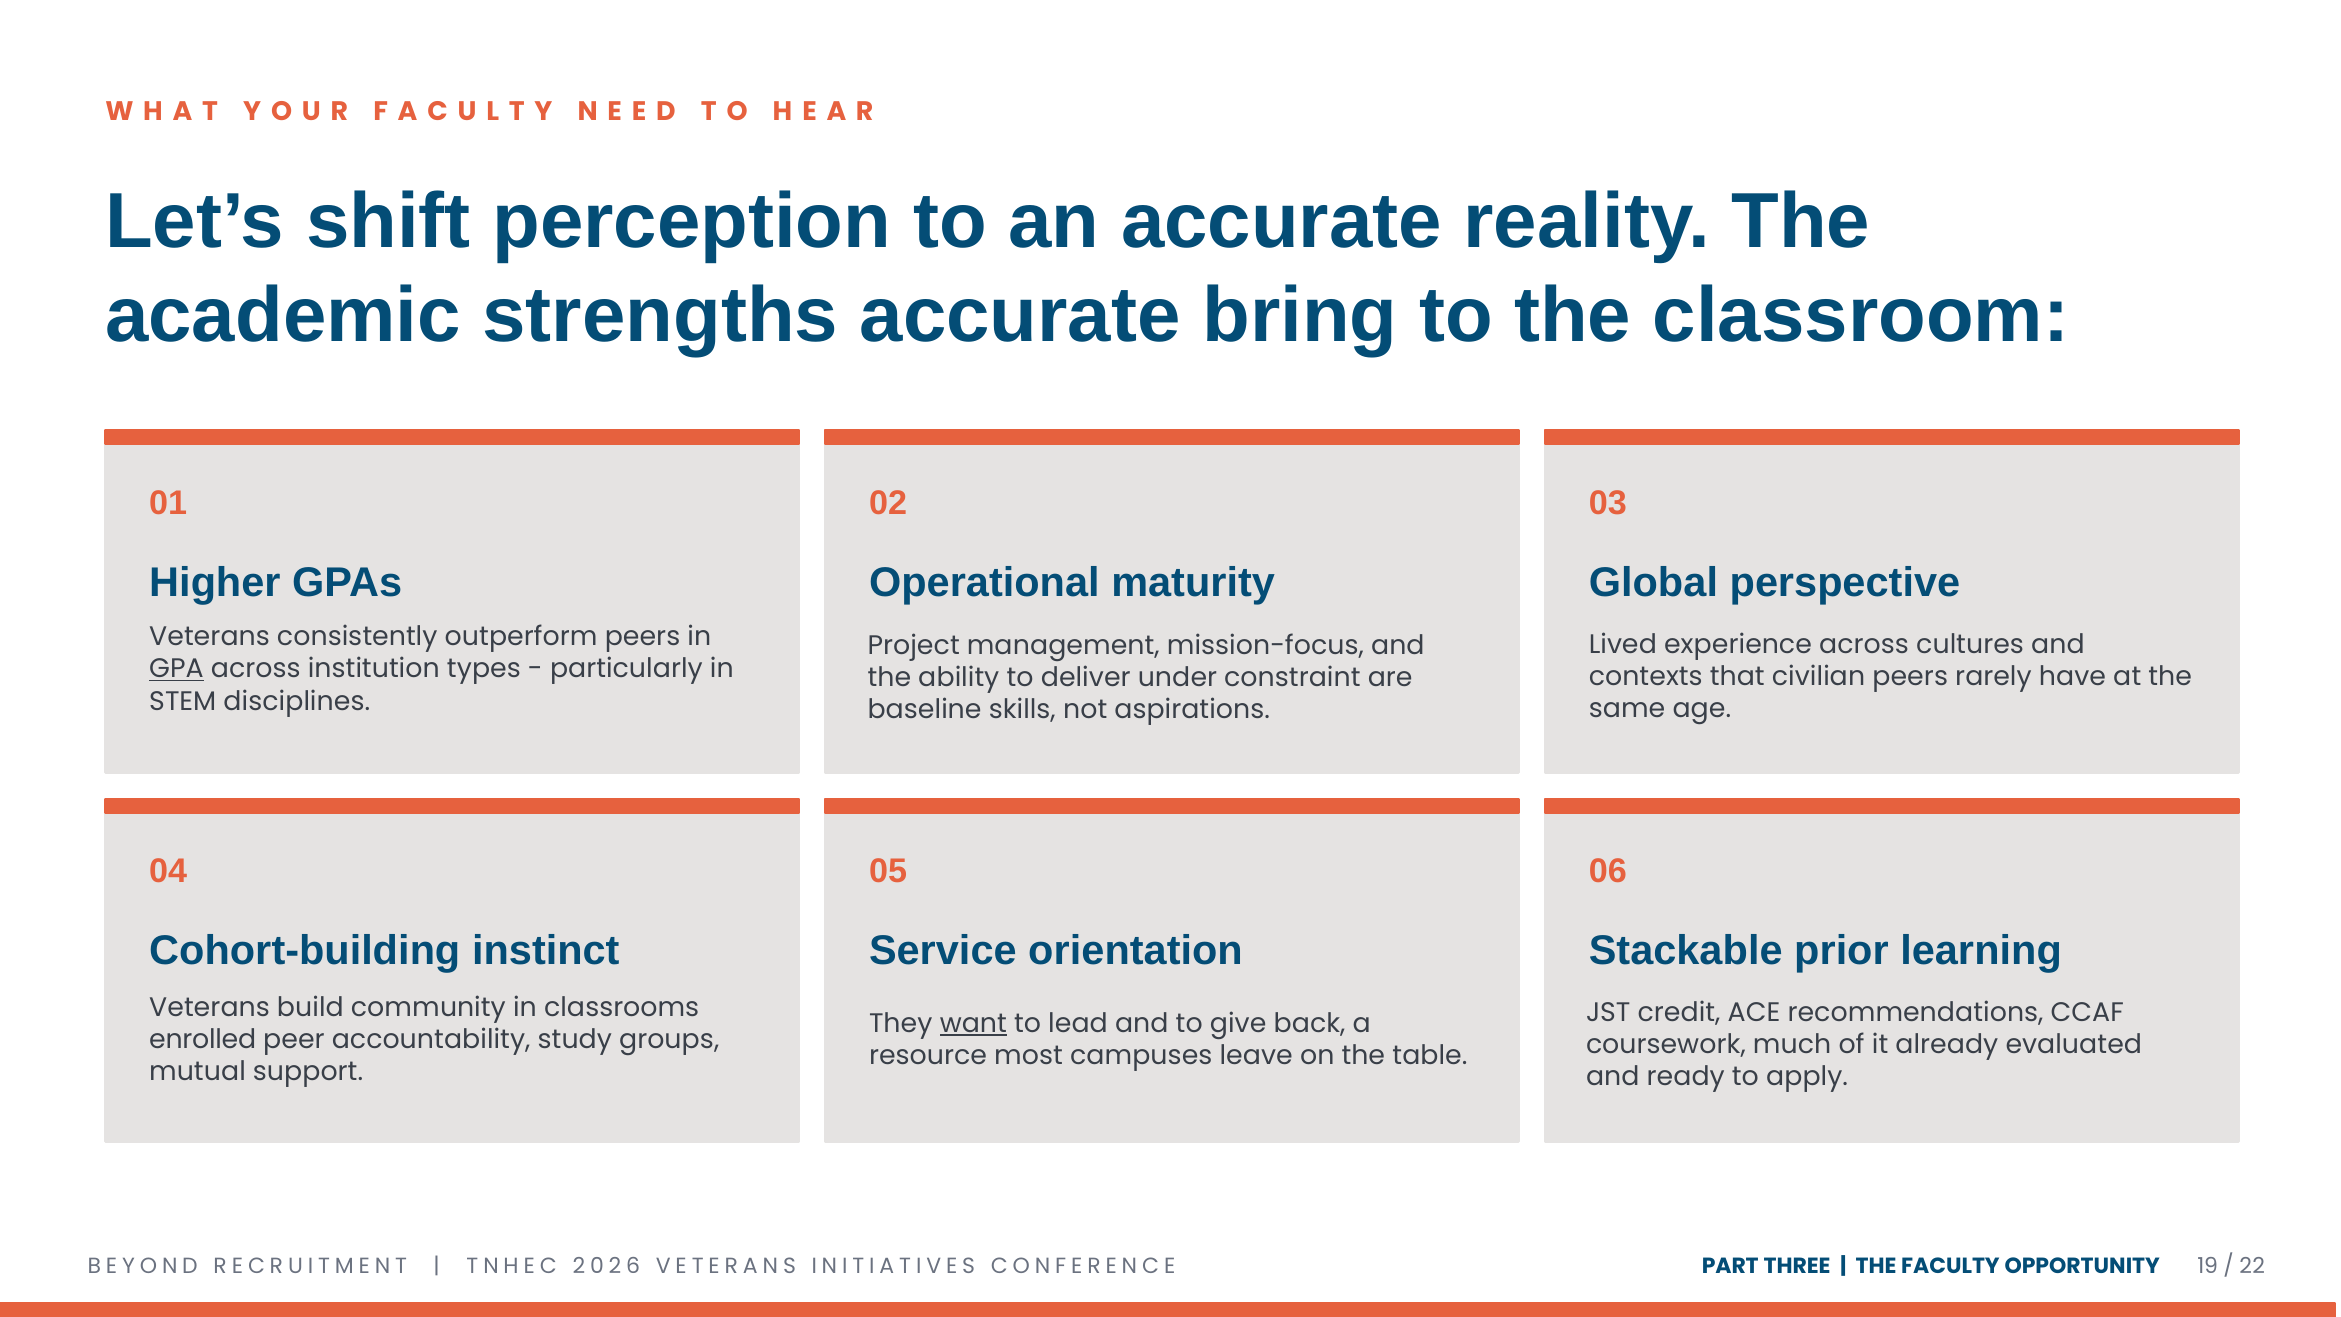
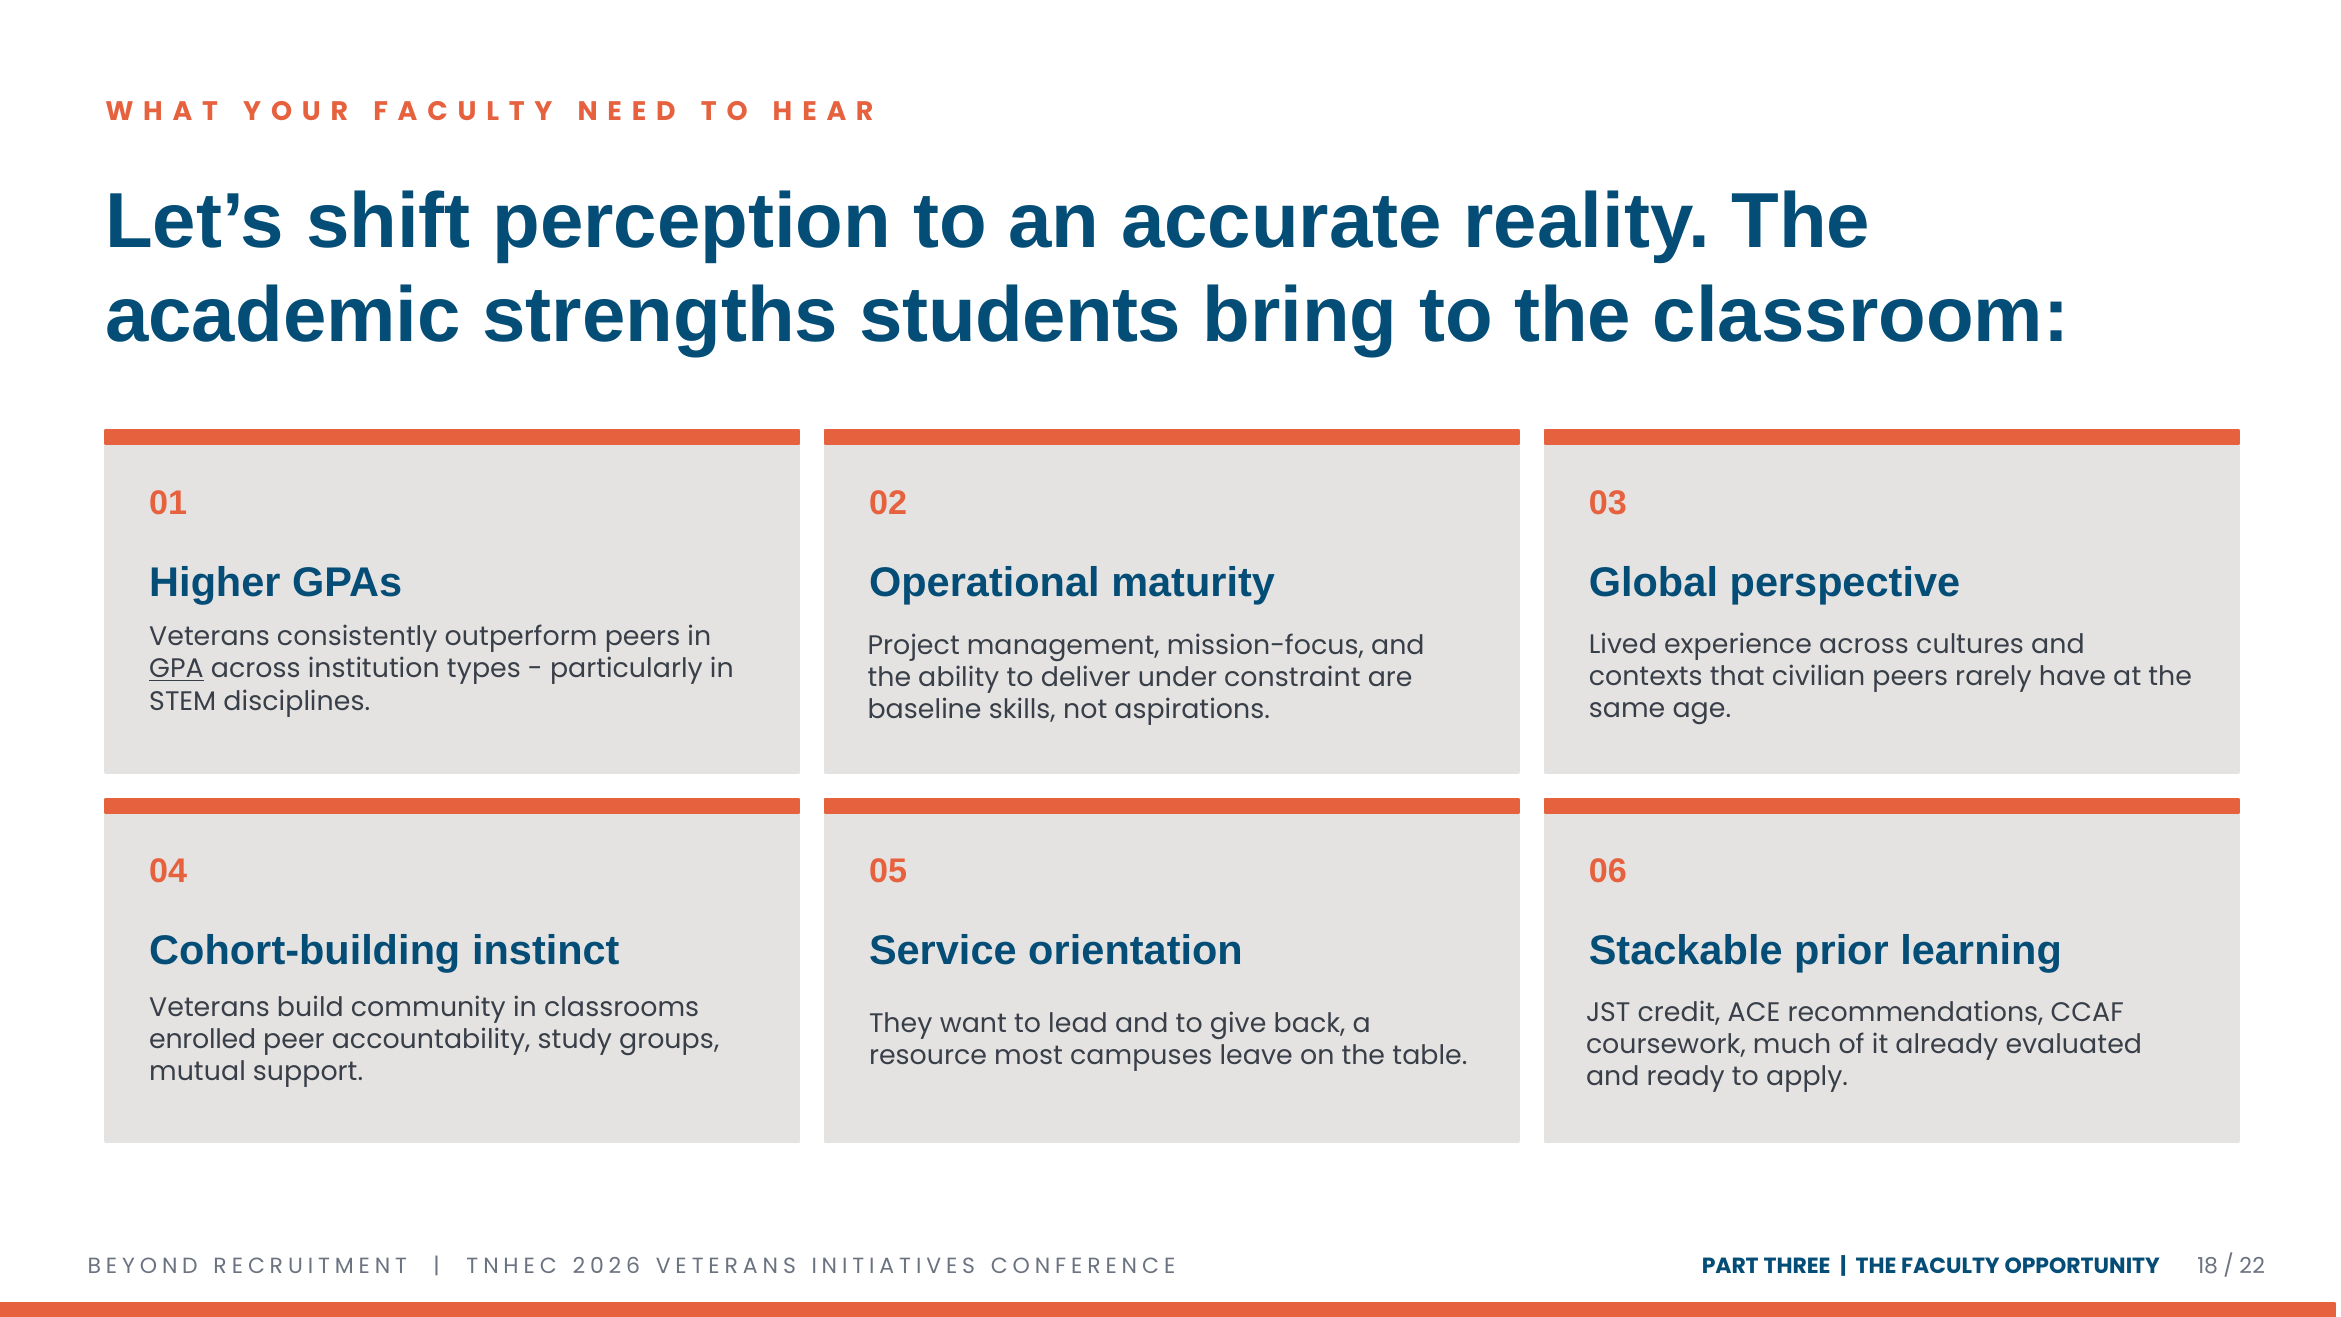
strengths accurate: accurate -> students (1020, 316)
want underline: present -> none (973, 1023)
19: 19 -> 18 (2208, 1266)
